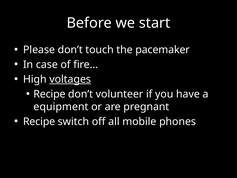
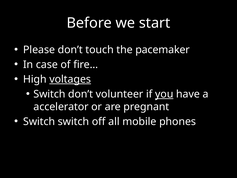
Recipe: Recipe -> Switch (49, 94)
you underline: none -> present (164, 94)
equipment: equipment -> accelerator (61, 107)
Recipe: Recipe -> Switch (39, 121)
